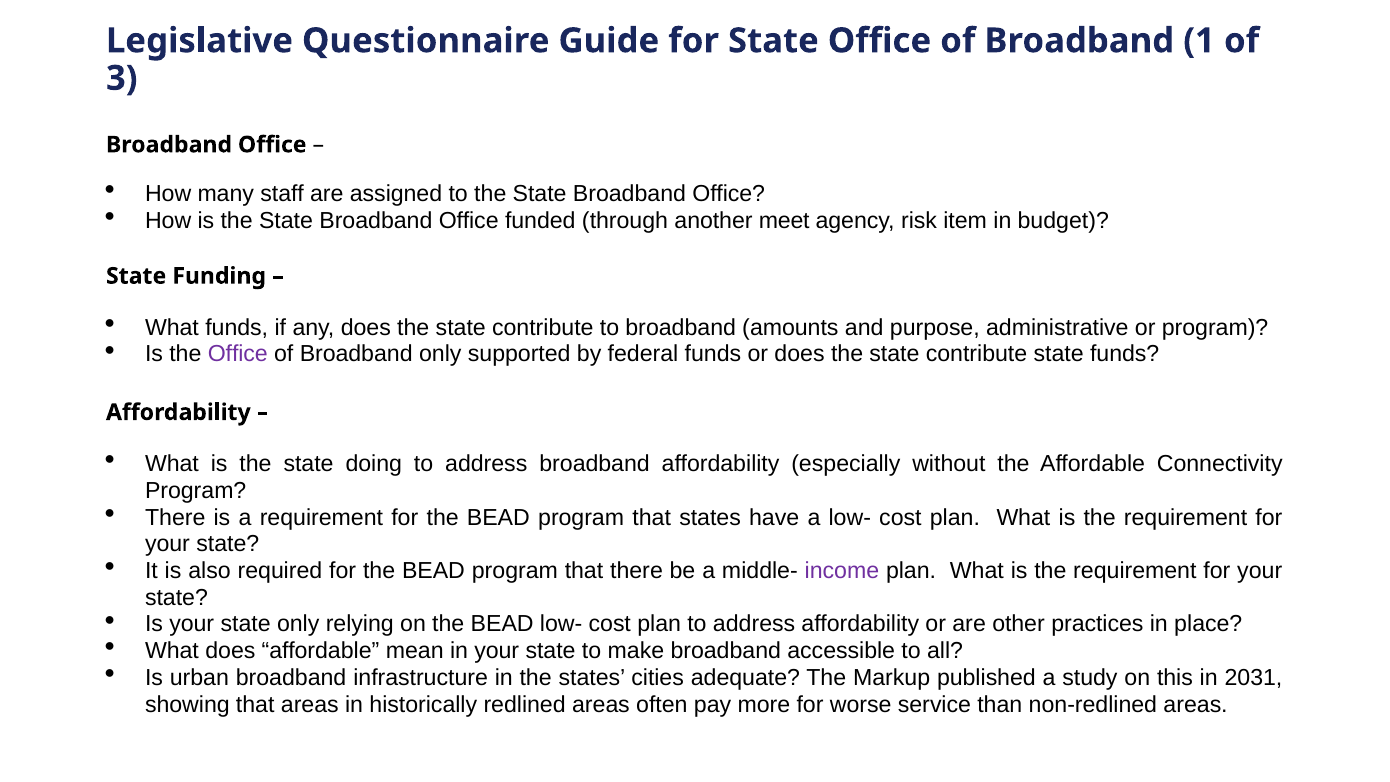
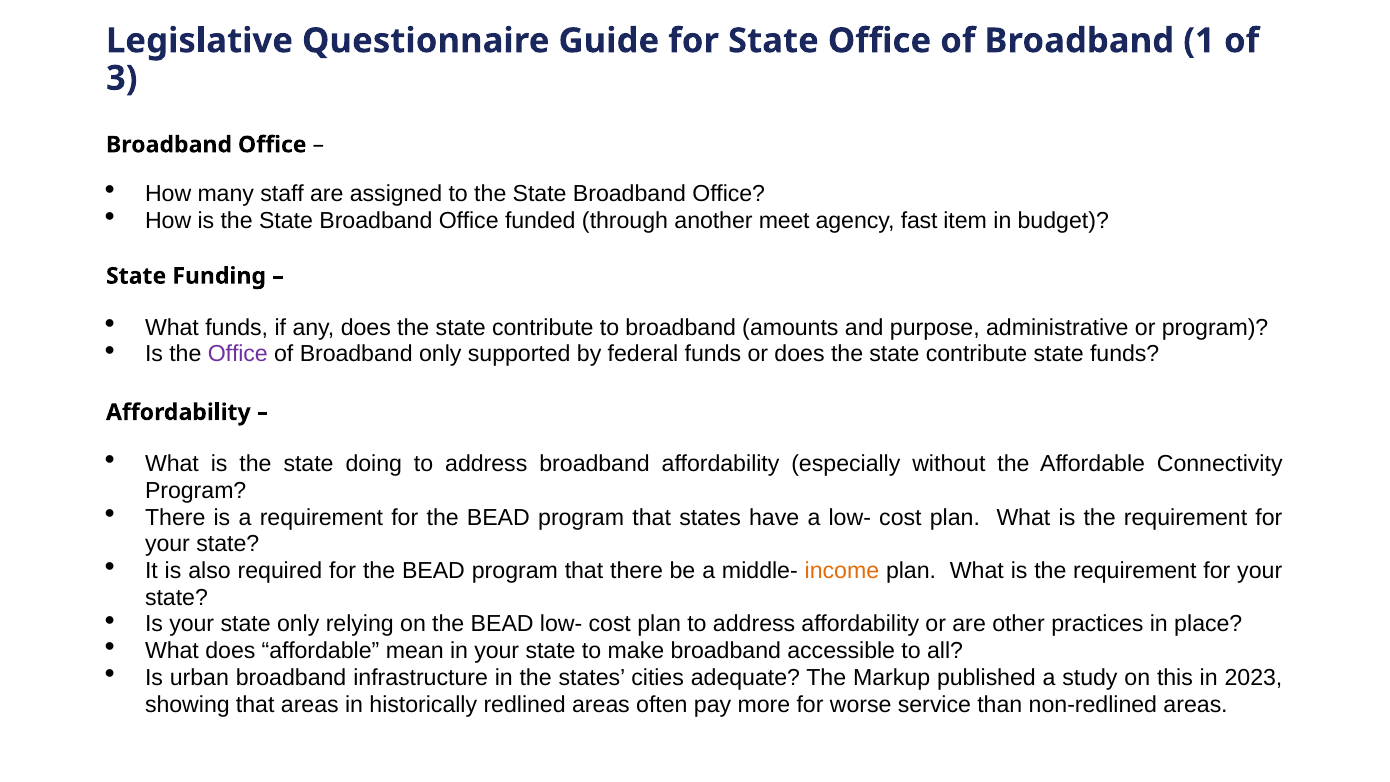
risk: risk -> fast (919, 220)
income colour: purple -> orange (842, 571)
2031: 2031 -> 2023 (1253, 678)
